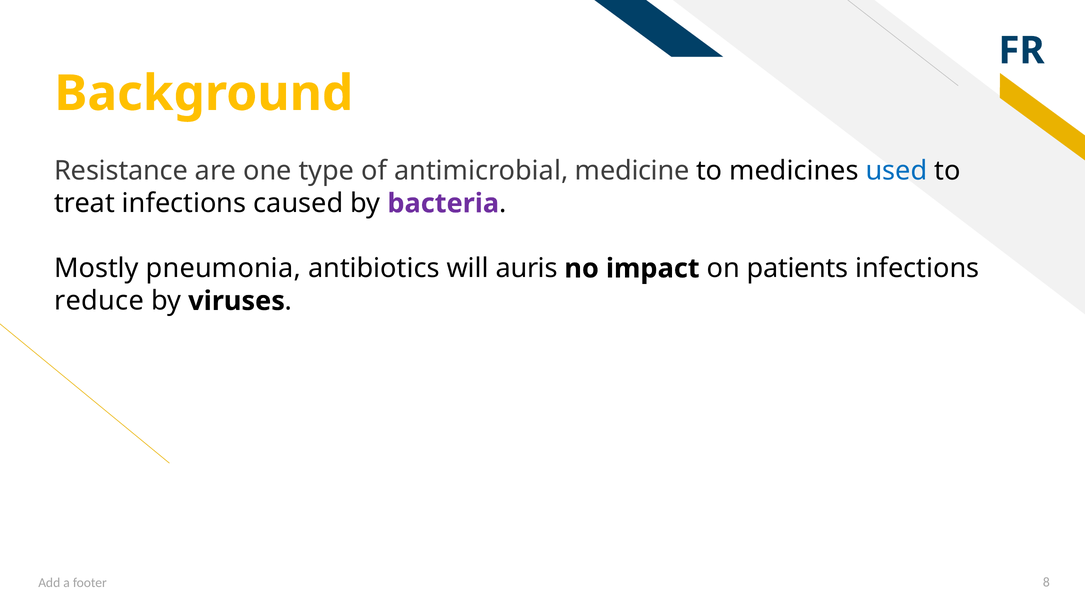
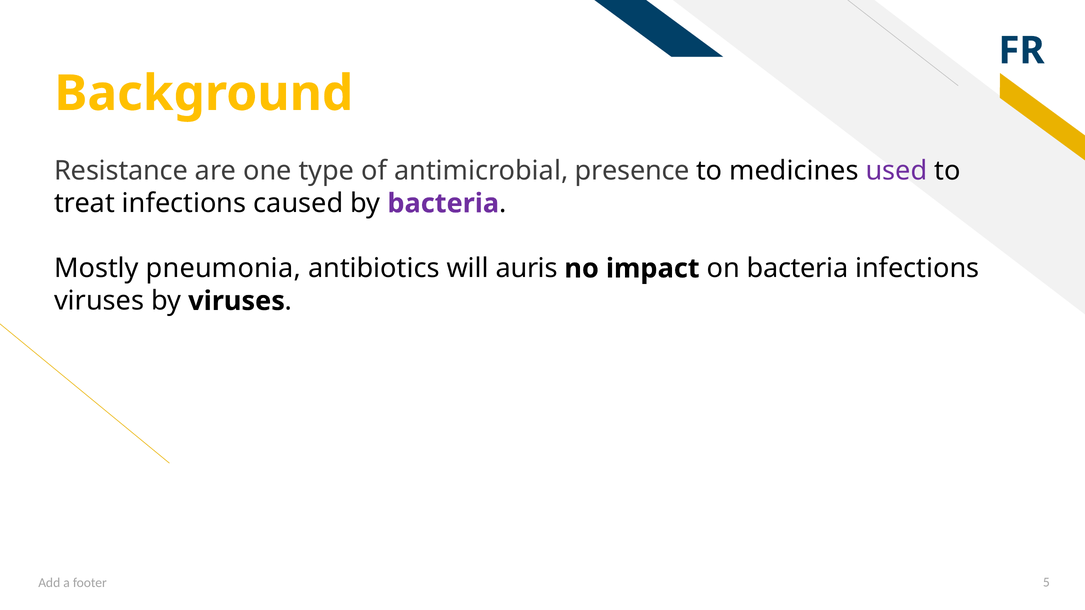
medicine: medicine -> presence (632, 171)
used colour: blue -> purple (897, 171)
on patients: patients -> bacteria (798, 269)
reduce: reduce -> viruses (99, 301)
8: 8 -> 5 (1046, 583)
